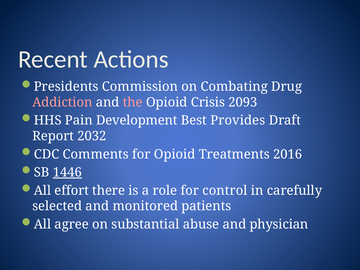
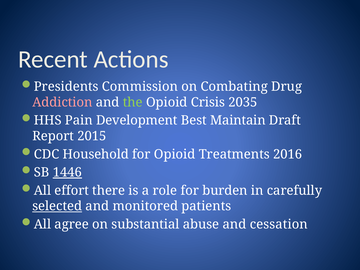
the colour: pink -> light green (133, 102)
2093: 2093 -> 2035 (243, 102)
Provides: Provides -> Maintain (238, 120)
2032: 2032 -> 2015 (92, 136)
Comments: Comments -> Household (96, 154)
control: control -> burden (225, 191)
selected underline: none -> present (57, 206)
physician: physician -> cessation (279, 224)
